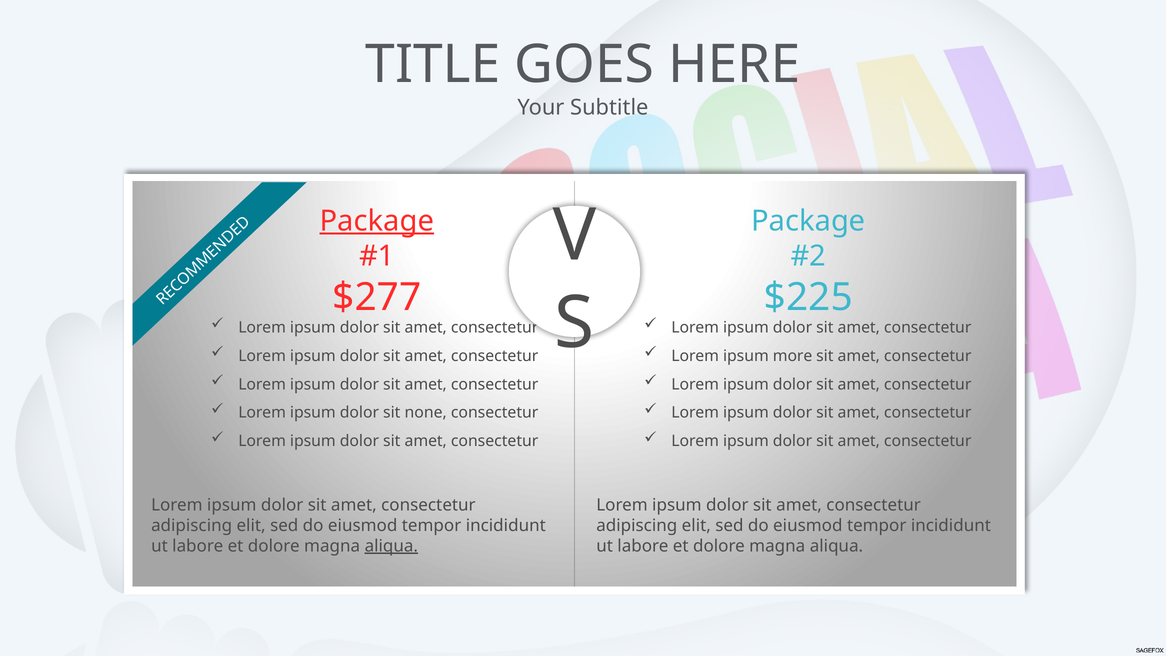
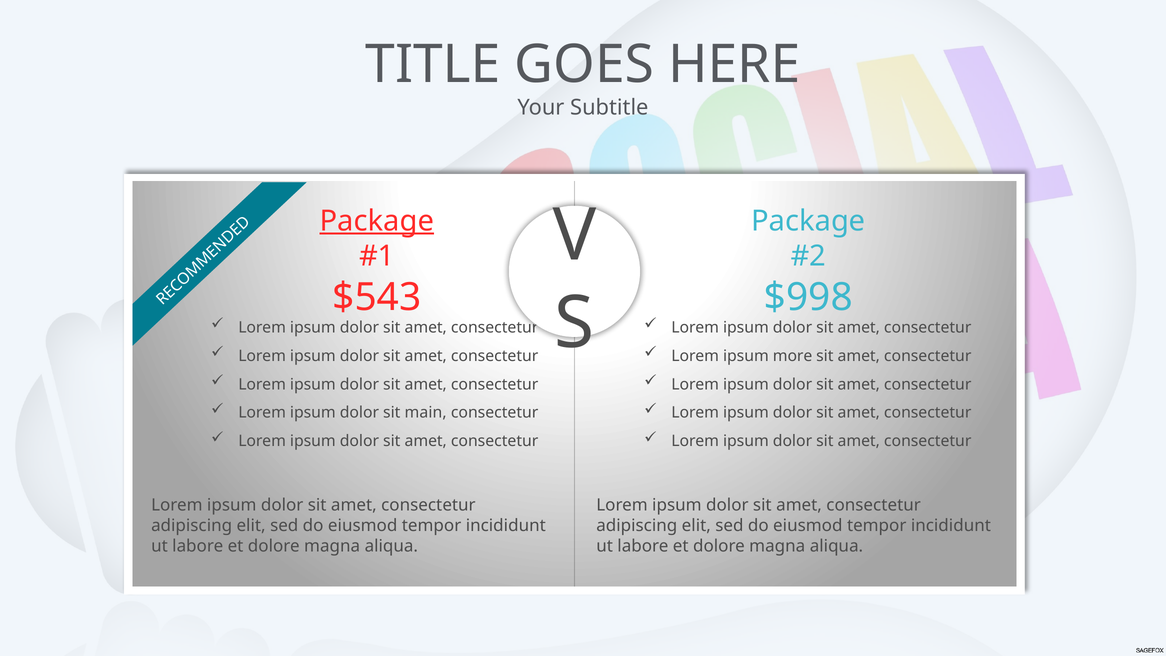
$277: $277 -> $543 (377, 297)
$225: $225 -> $998 (808, 297)
none: none -> main (426, 413)
aliqua underline: present -> none (391, 546)
